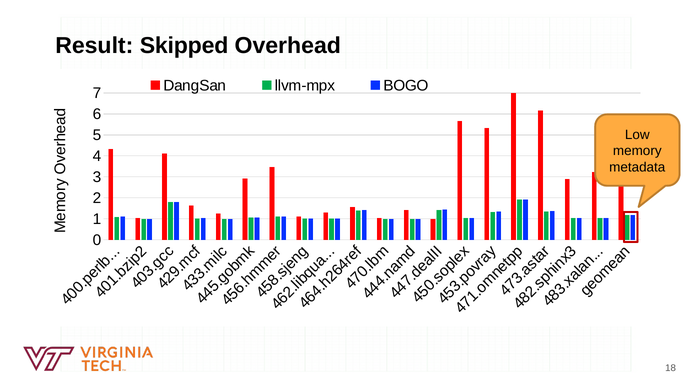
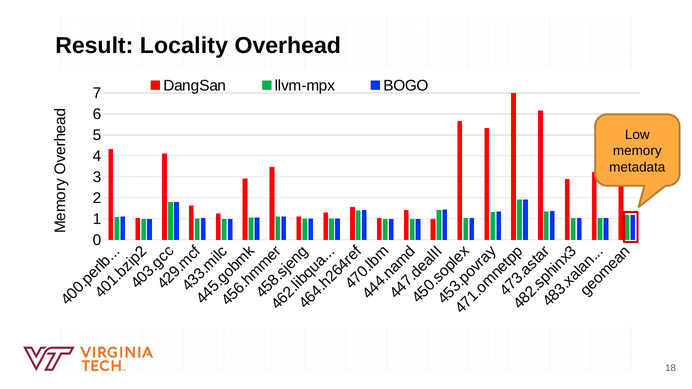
Skipped: Skipped -> Locality (184, 46)
